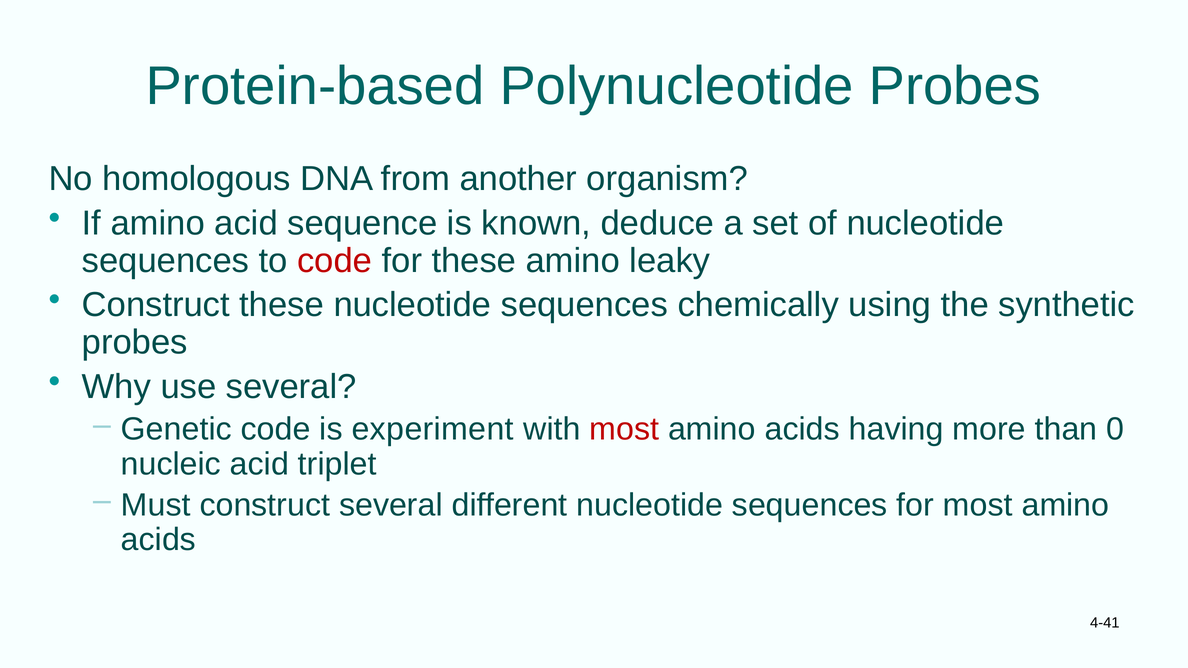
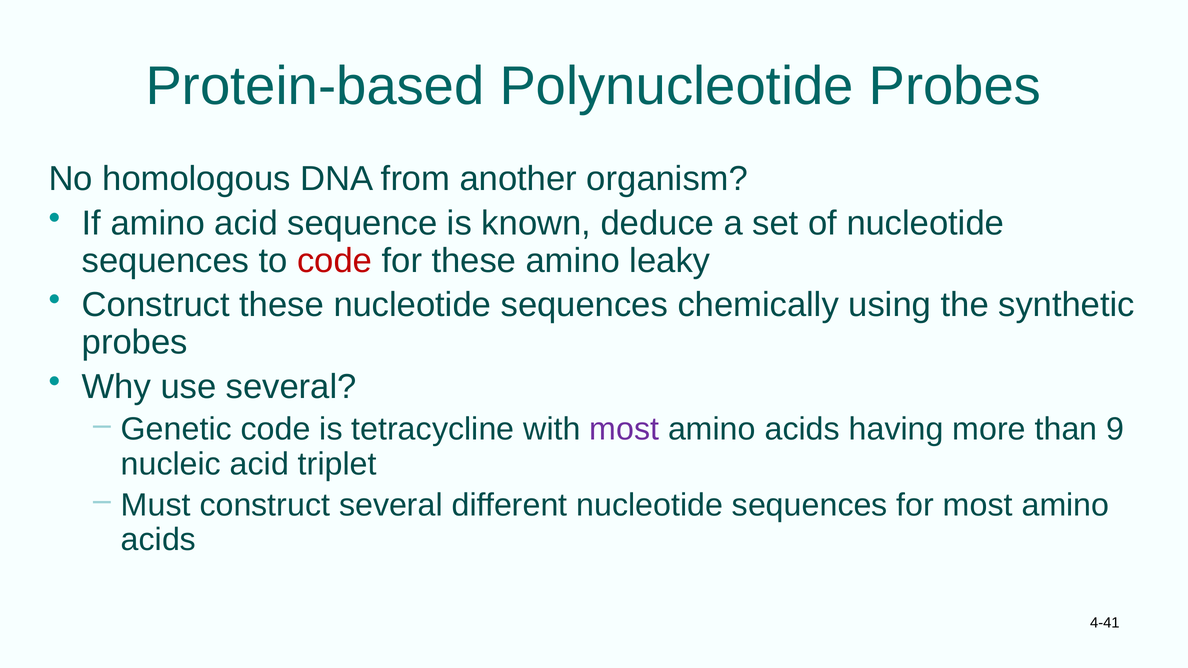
experiment: experiment -> tetracycline (433, 429)
most colour: red -> purple (624, 429)
0: 0 -> 9 (1115, 429)
